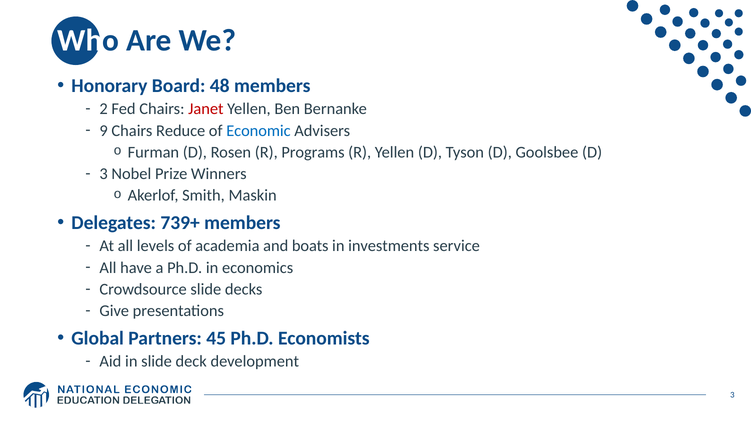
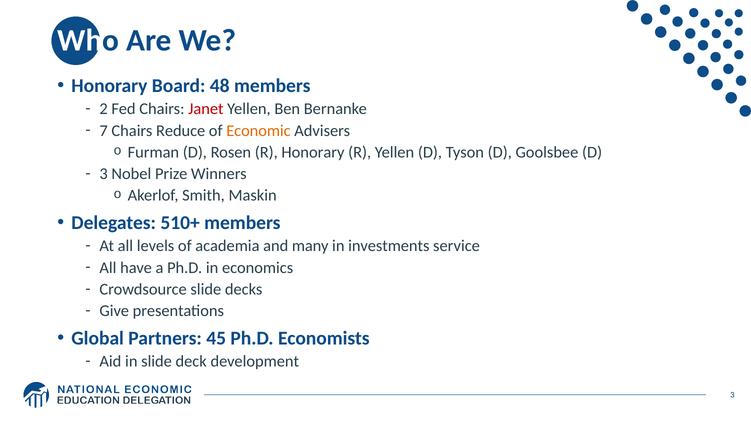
9: 9 -> 7 (104, 131)
Economic colour: blue -> orange (258, 131)
R Programs: Programs -> Honorary (313, 152)
739+: 739+ -> 510+ (180, 223)
boats: boats -> many (310, 246)
